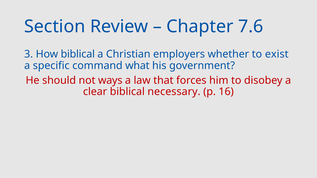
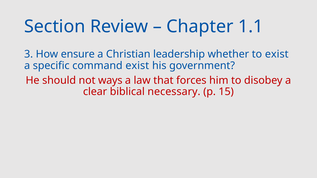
7.6: 7.6 -> 1.1 (251, 27)
How biblical: biblical -> ensure (78, 54)
employers: employers -> leadership (179, 54)
command what: what -> exist (137, 66)
16: 16 -> 15 (226, 92)
